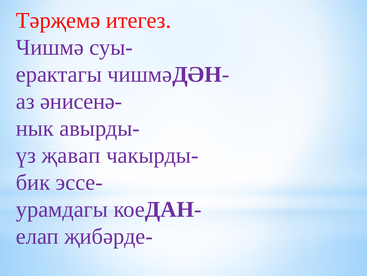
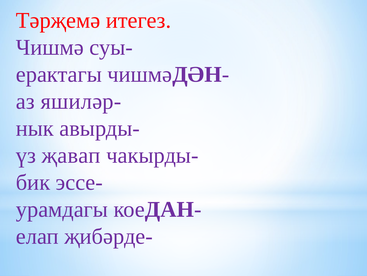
әнисенә-: әнисенә- -> яшиләр- (81, 101)
